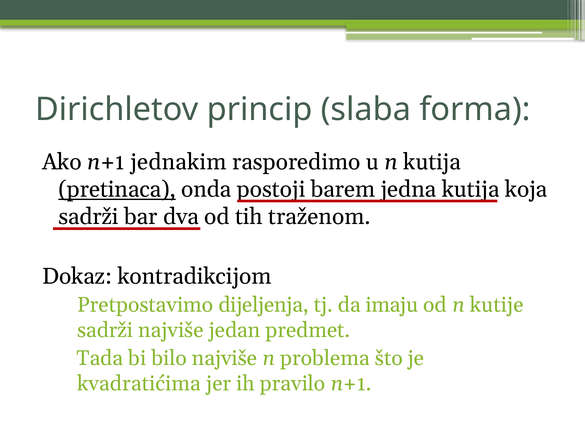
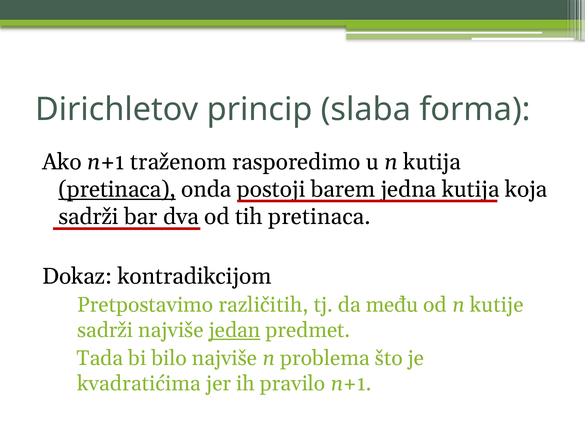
jednakim: jednakim -> traženom (178, 162)
tih traženom: traženom -> pretinaca (319, 217)
dijeljenja: dijeljenja -> različitih (263, 305)
imaju: imaju -> među (392, 305)
jedan underline: none -> present (235, 330)
